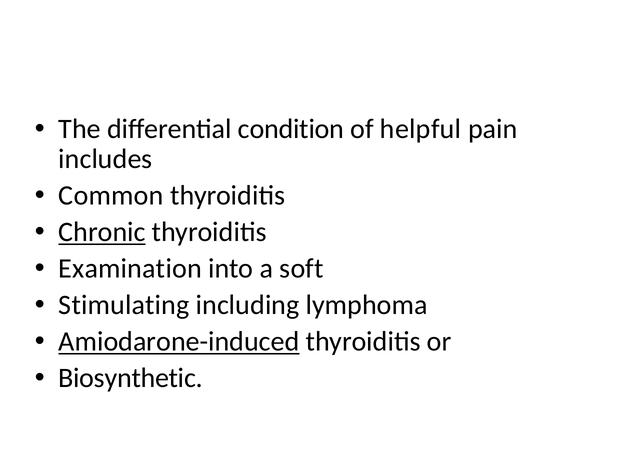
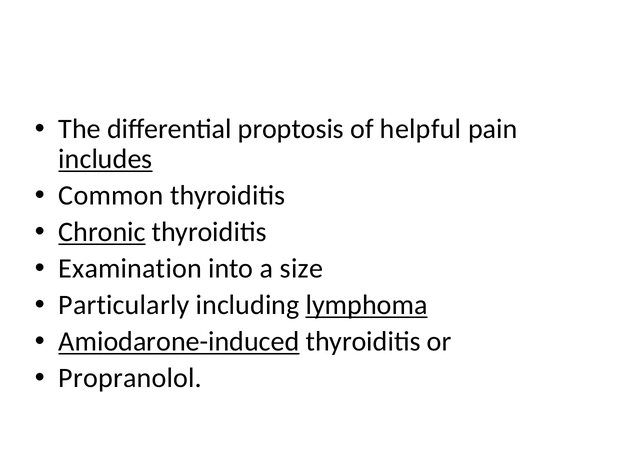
condition: condition -> proptosis (291, 129)
includes underline: none -> present (105, 159)
soft: soft -> size (301, 269)
Stimulating: Stimulating -> Particularly (124, 305)
lymphoma underline: none -> present (367, 305)
Biosynthetic: Biosynthetic -> Propranolol (130, 378)
